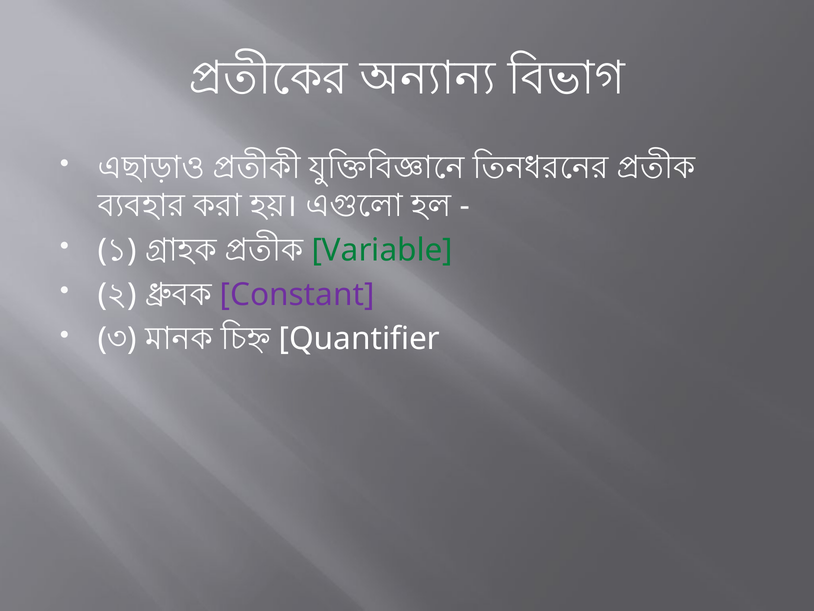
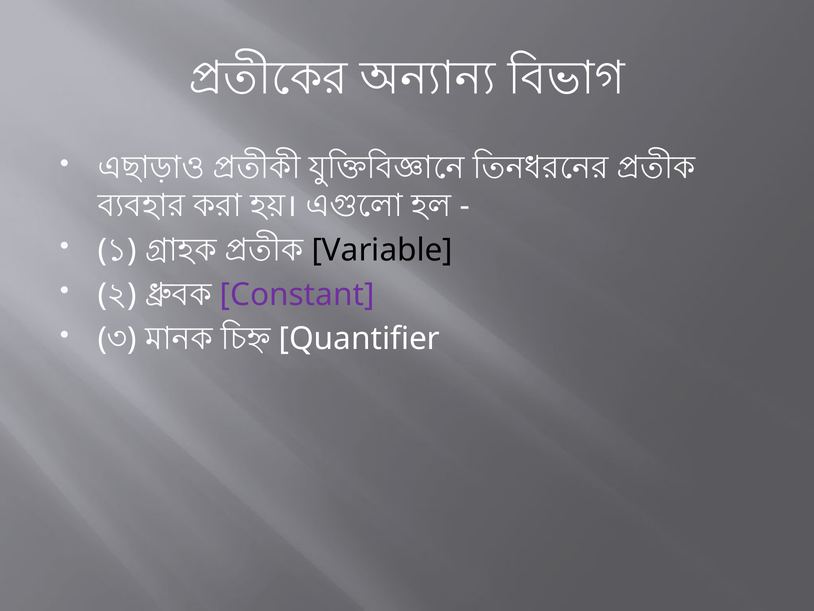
Variable colour: green -> black (382, 250)
